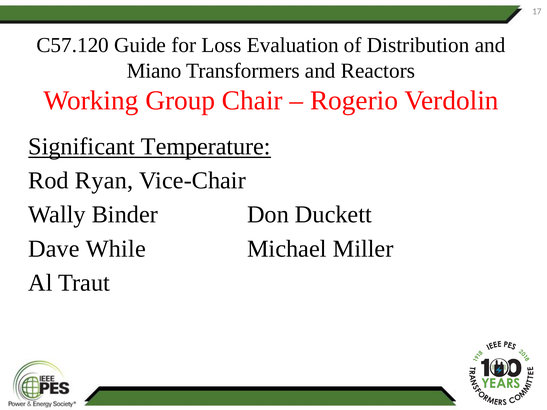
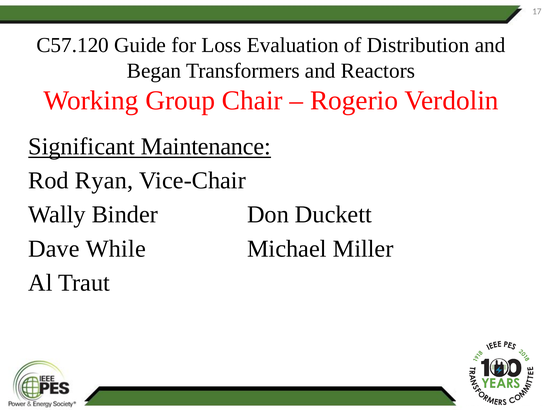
Miano: Miano -> Began (154, 71)
Temperature: Temperature -> Maintenance (206, 147)
